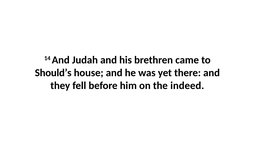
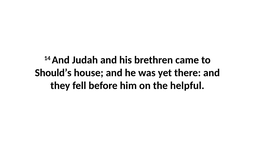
indeed: indeed -> helpful (187, 85)
